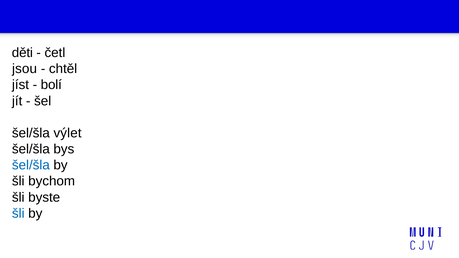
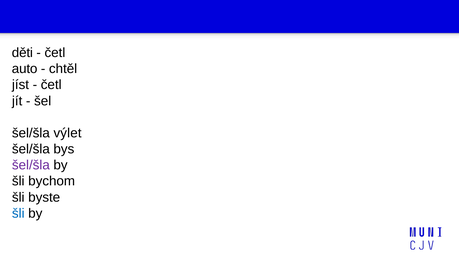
jsou: jsou -> auto (25, 69)
bolí: bolí -> četl (51, 85)
šel/šla colour: blue -> purple (31, 165)
